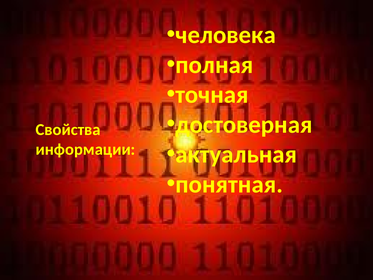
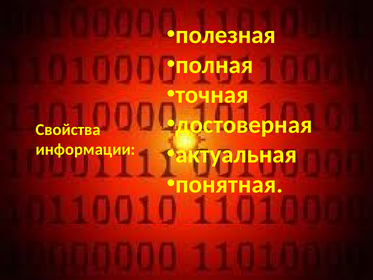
человека: человека -> полезная (226, 35)
